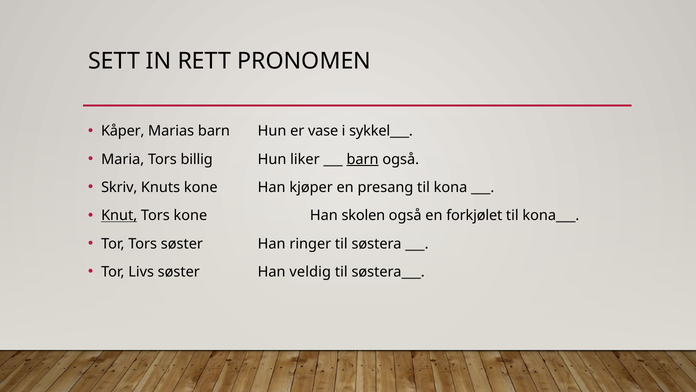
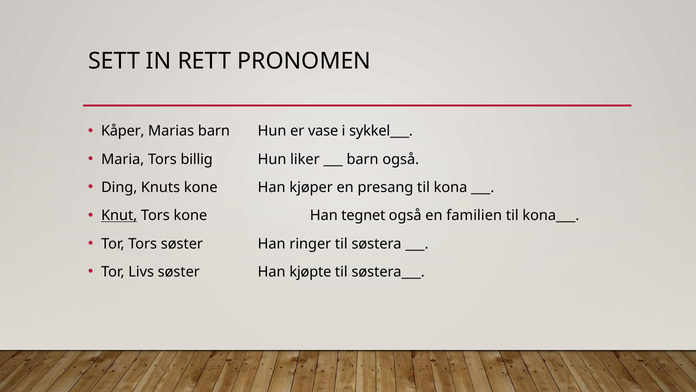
barn underline: present -> none (363, 159)
Skriv: Skriv -> Ding (119, 187)
skolen: skolen -> tegnet (363, 215)
forkjølet: forkjølet -> familien (474, 215)
veldig: veldig -> kjøpte (310, 272)
